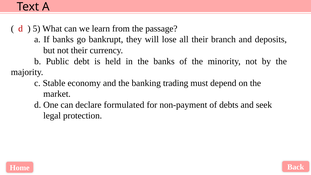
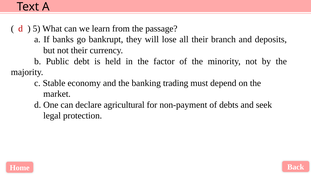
the banks: banks -> factor (164, 61)
formulated: formulated -> agricultural (124, 105)
